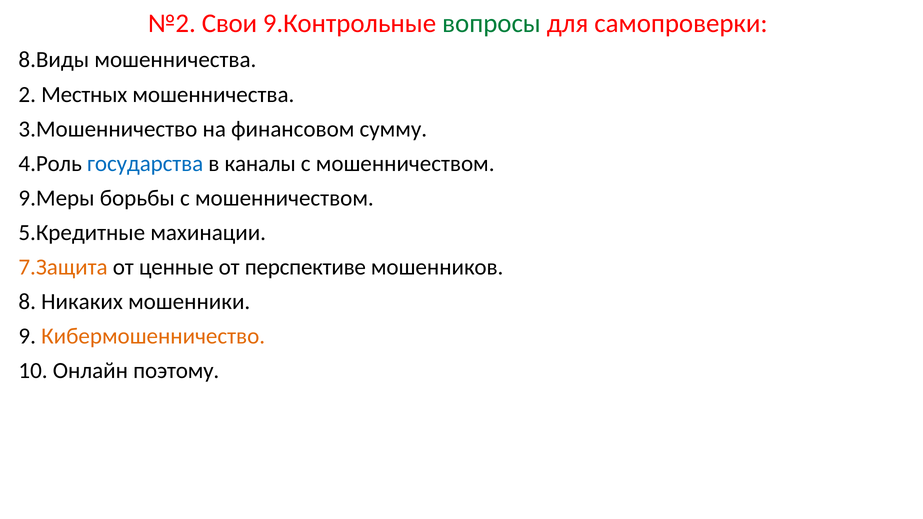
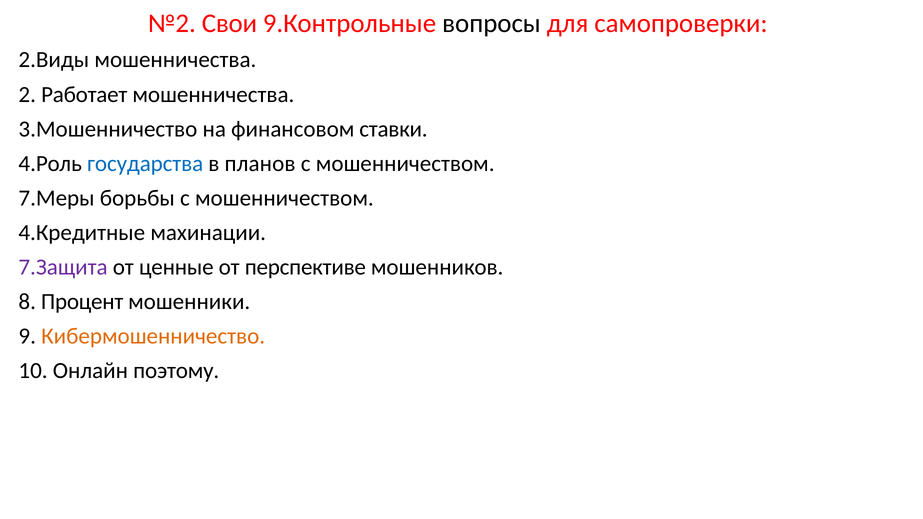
вопросы colour: green -> black (492, 23)
8.Виды: 8.Виды -> 2.Виды (54, 60)
Местных: Местных -> Работает (84, 94)
сумму: сумму -> ставки (393, 129)
каналы: каналы -> планов (260, 163)
9.Меры: 9.Меры -> 7.Меры (57, 198)
5.Кредитные: 5.Кредитные -> 4.Кредитные (82, 233)
7.Защита colour: orange -> purple (63, 267)
Никаких: Никаких -> Процент (82, 302)
